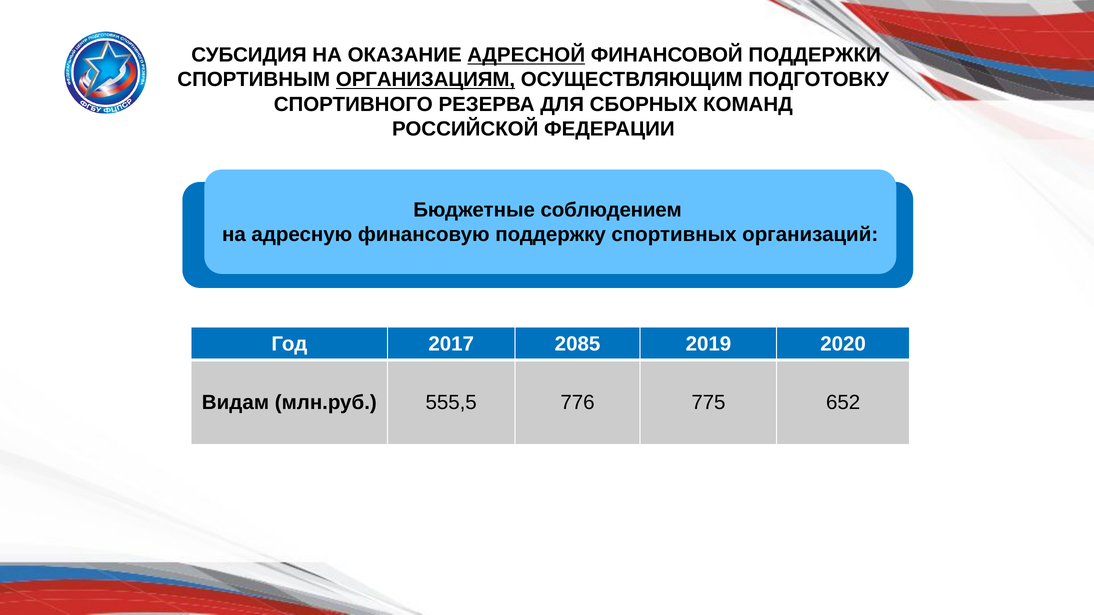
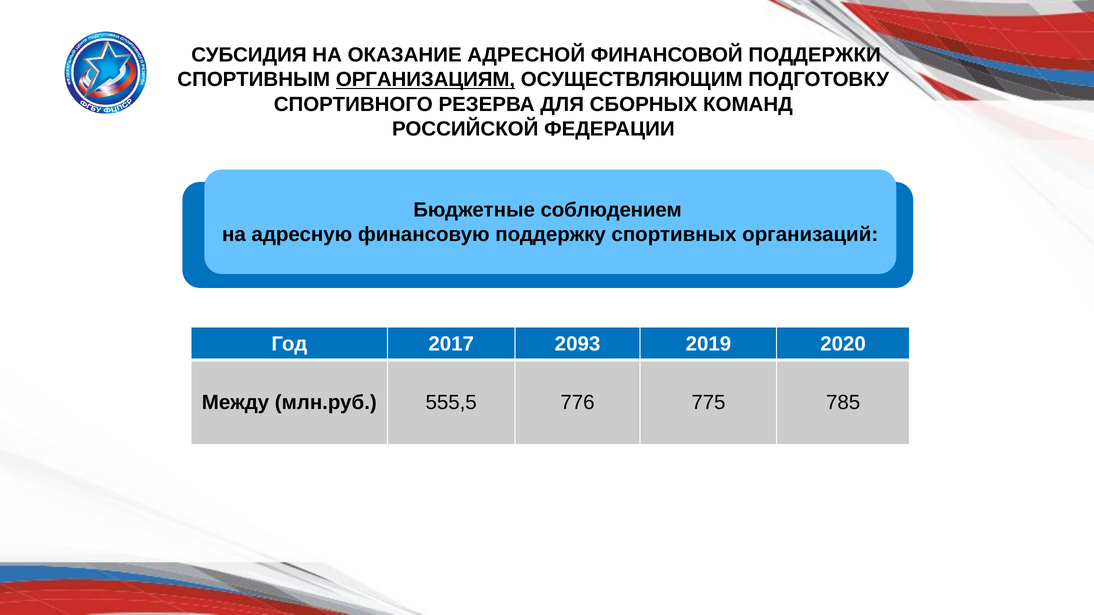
АДРЕСНОЙ underline: present -> none (526, 55)
2085: 2085 -> 2093 (578, 344)
Видам: Видам -> Между (235, 403)
652: 652 -> 785 (843, 403)
